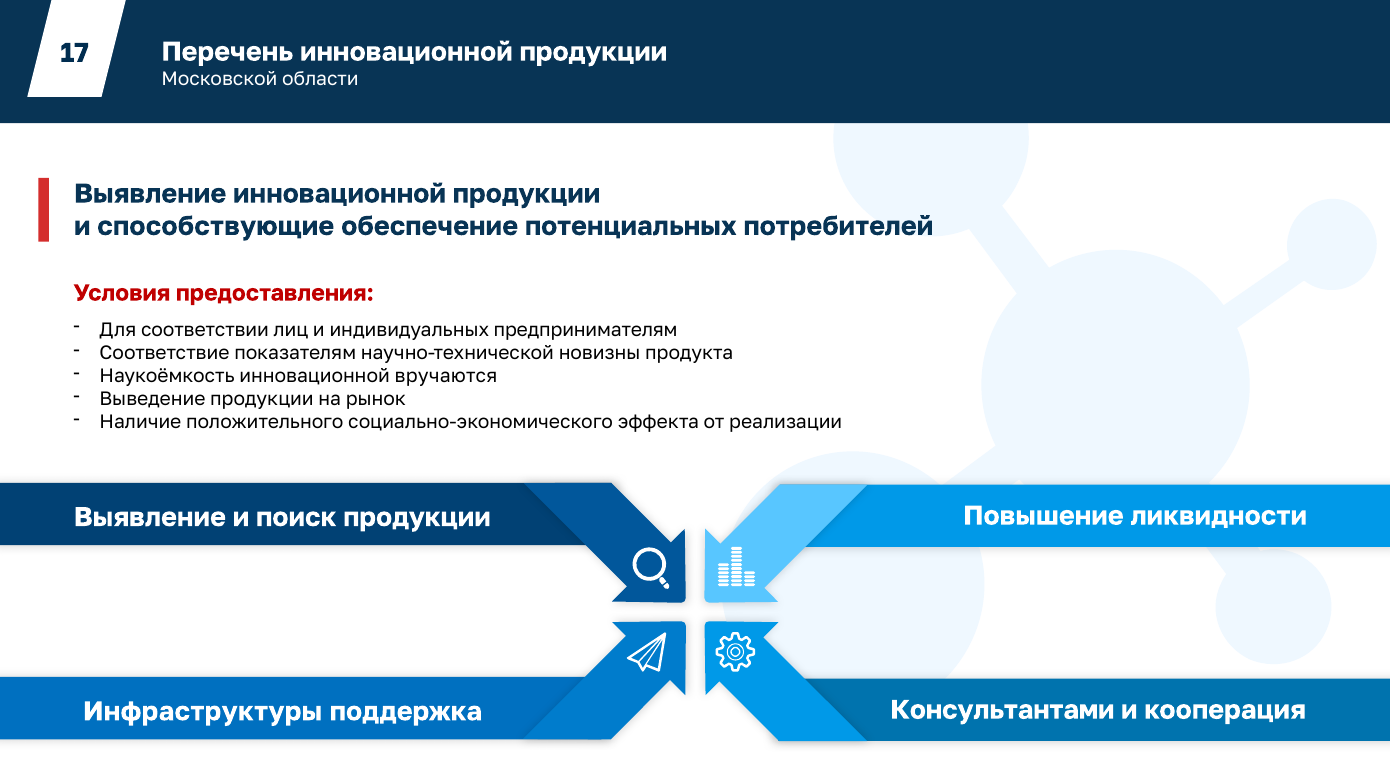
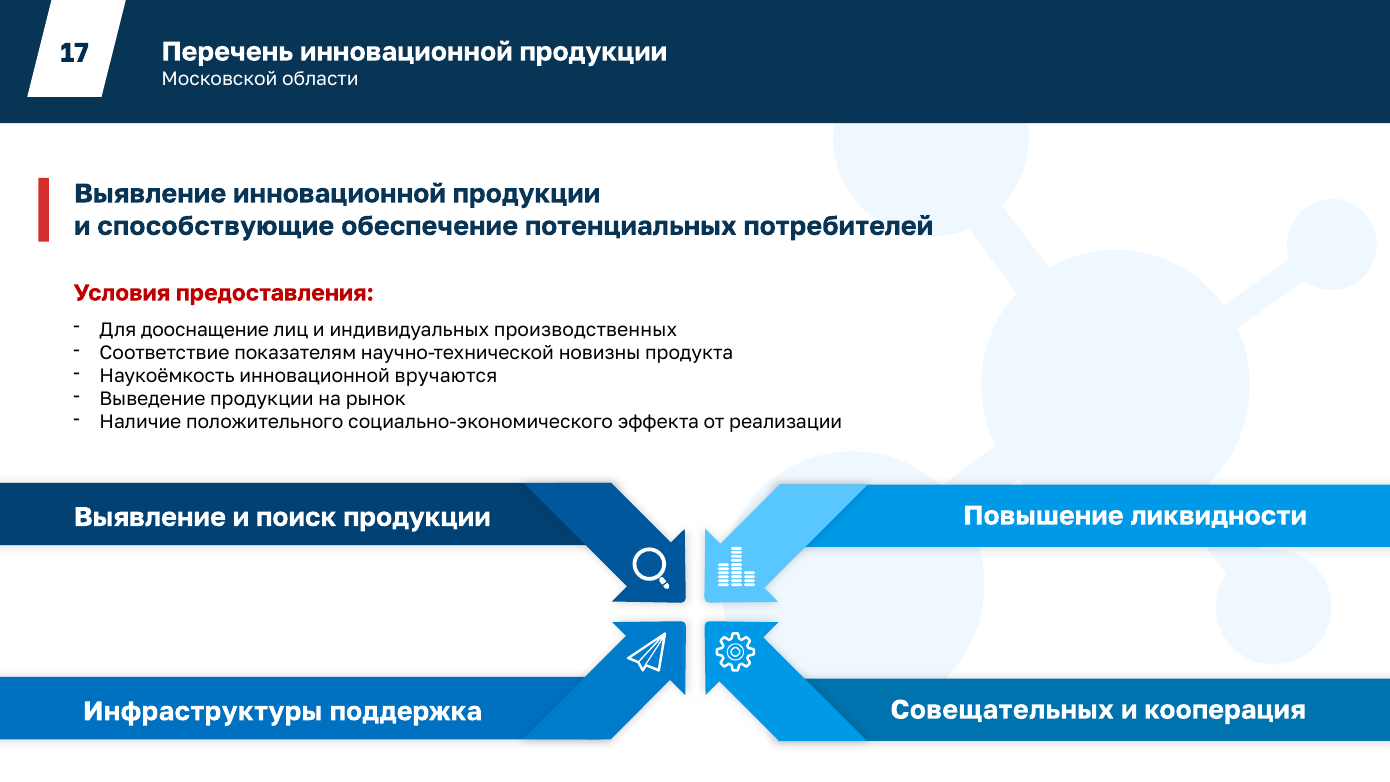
соответствии: соответствии -> дооснащение (205, 330)
предпринимателям: предпринимателям -> производственных (585, 330)
Консультантами: Консультантами -> Совещательных (1002, 710)
